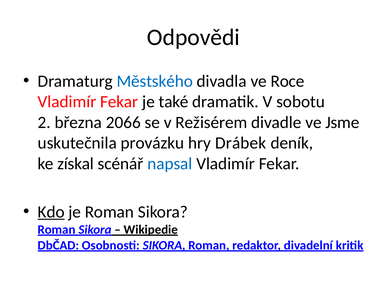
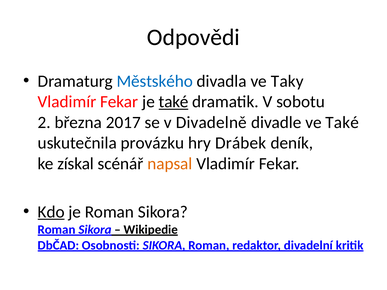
Roce: Roce -> Taky (287, 81)
také underline: none -> present (174, 102)
2066: 2066 -> 2017 (123, 123)
Režisérem: Režisérem -> Divadelně (211, 123)
ve Jsme: Jsme -> Také (342, 123)
napsal colour: blue -> orange (170, 164)
